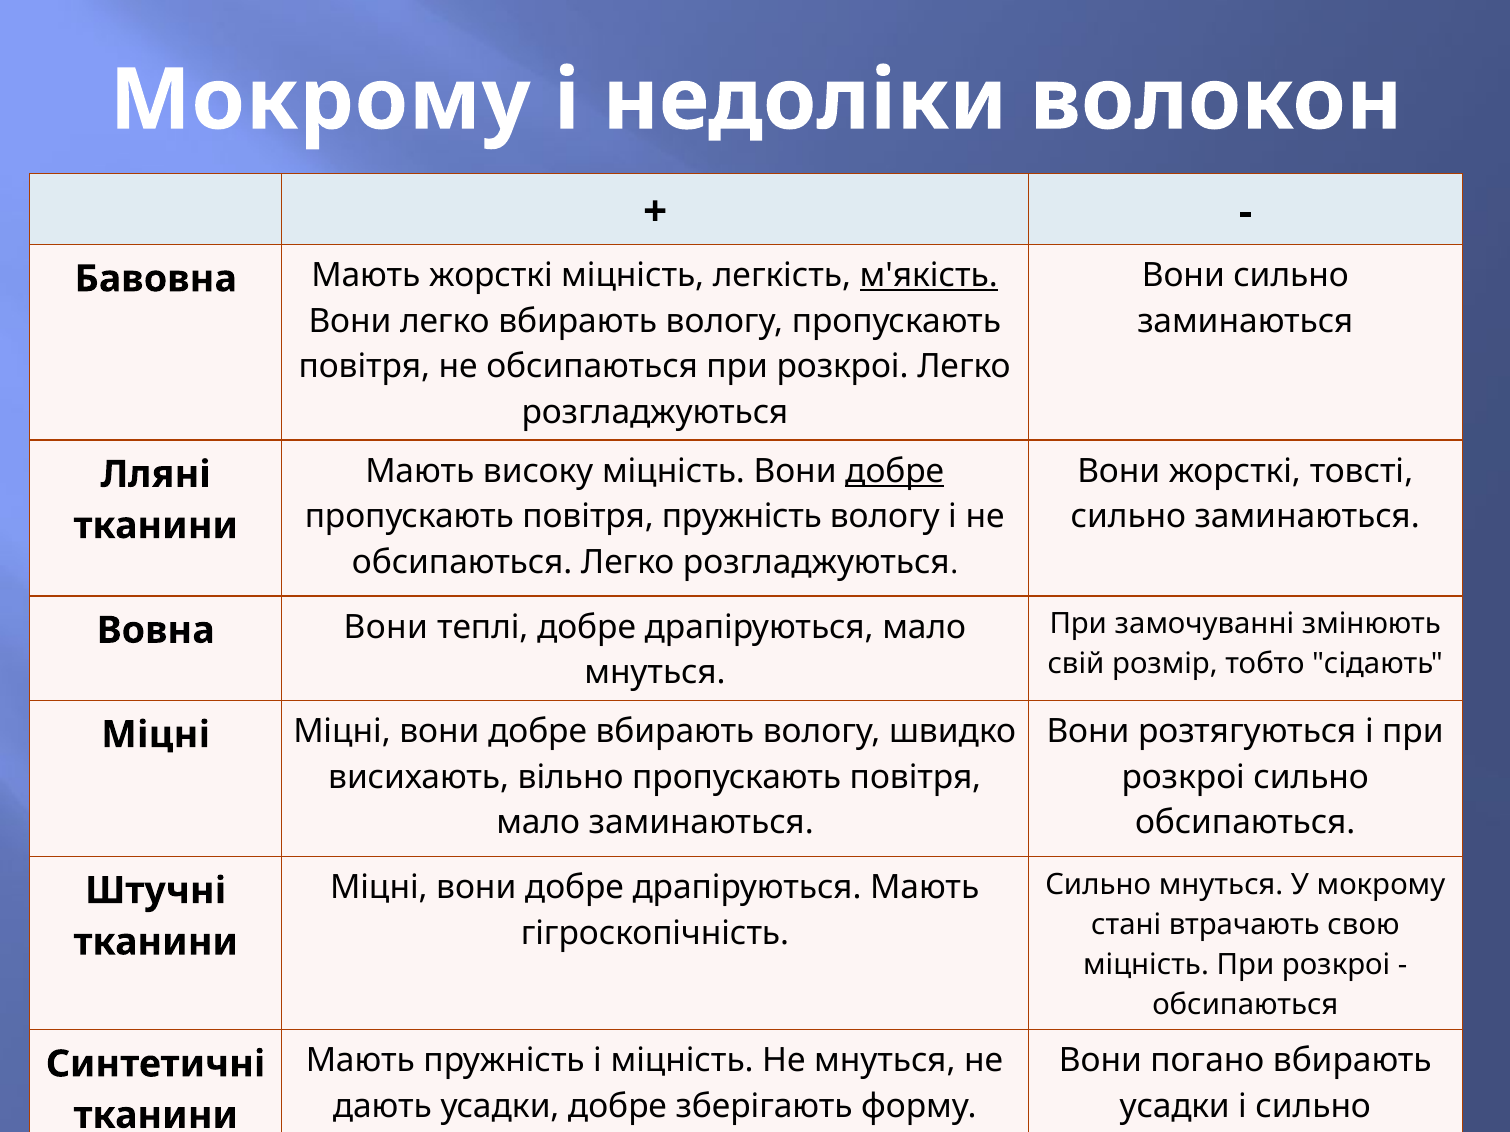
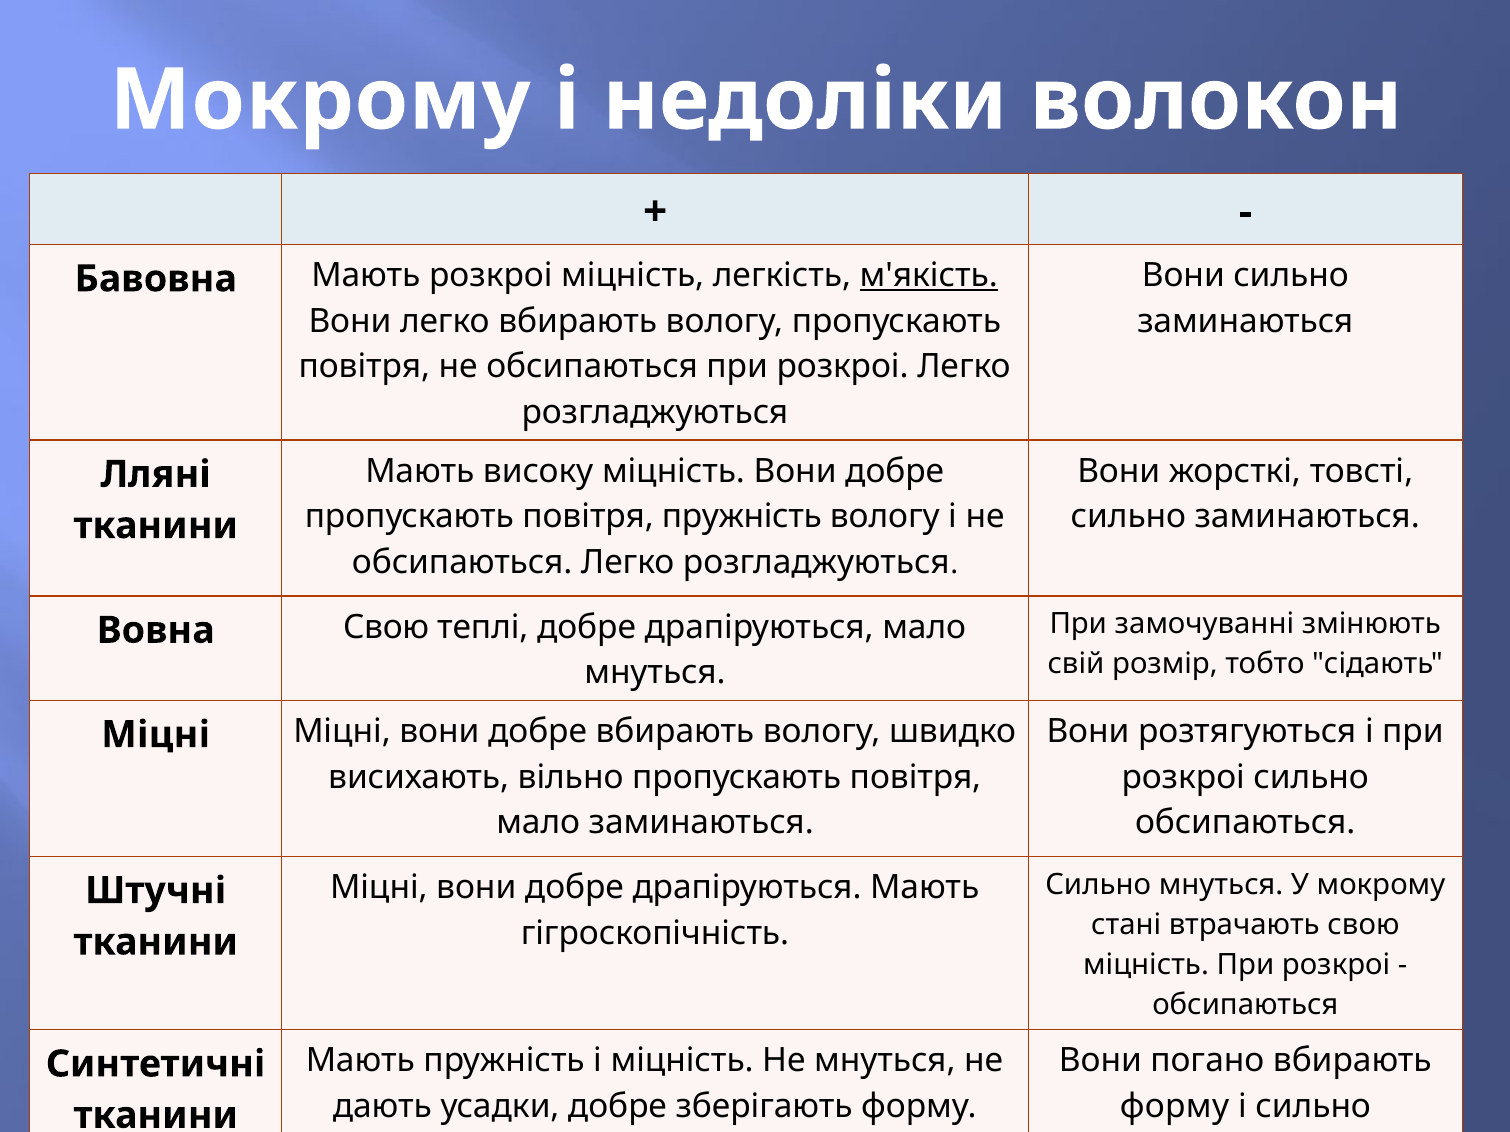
Мають жорсткі: жорсткі -> розкроі (491, 276)
добре underline: present -> none (895, 471)
Вовна Вони: Вони -> Свою (386, 627)
усадки: усадки -> форму (1174, 1107)
